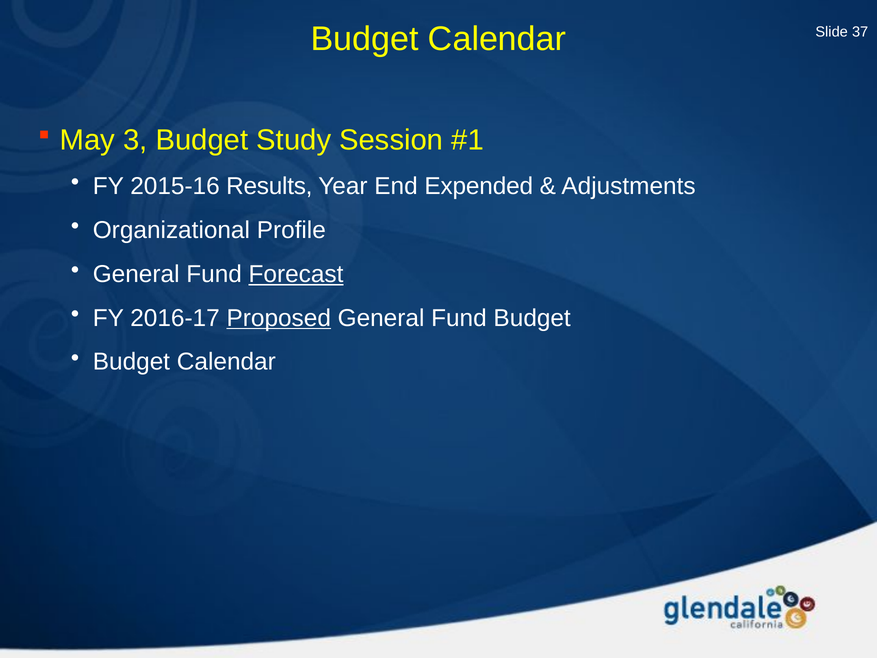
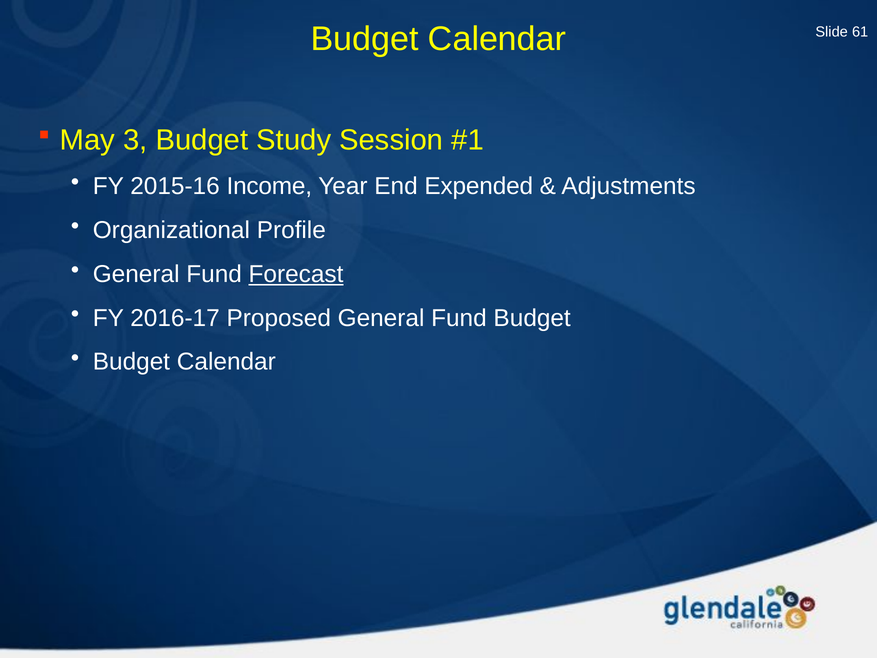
37: 37 -> 61 (860, 32)
Results: Results -> Income (269, 186)
Proposed underline: present -> none (279, 318)
